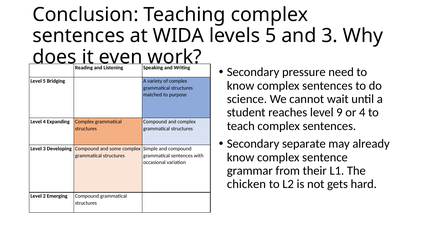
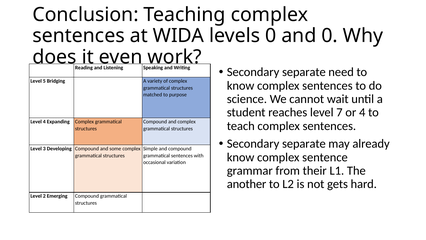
levels 5: 5 -> 0 (271, 36)
and 3: 3 -> 0 (330, 36)
pressure: pressure -> separate (304, 72)
9: 9 -> 7 (339, 112)
chicken: chicken -> another (247, 184)
